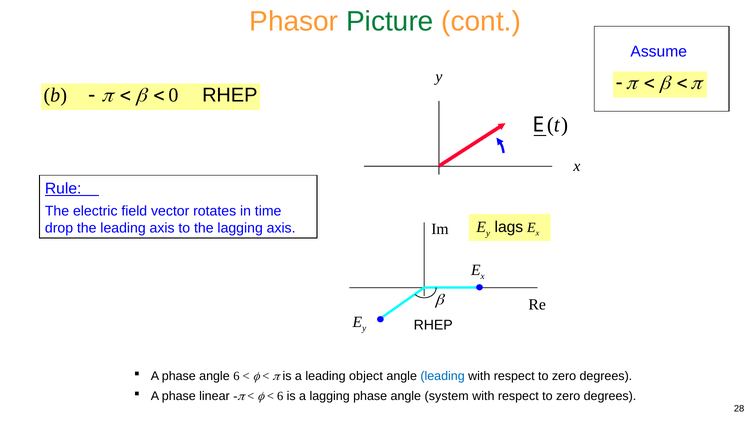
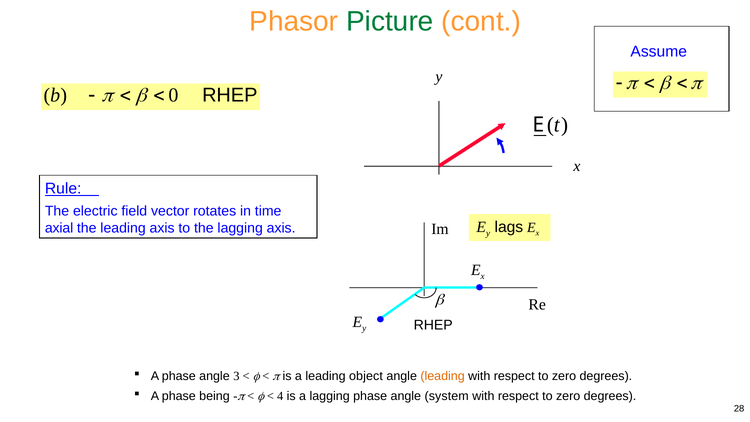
drop: drop -> axial (59, 228)
angle 6: 6 -> 3 (236, 376)
leading colour: blue -> orange (443, 376)
linear: linear -> being (214, 396)
6: 6 -> 4 (280, 396)
